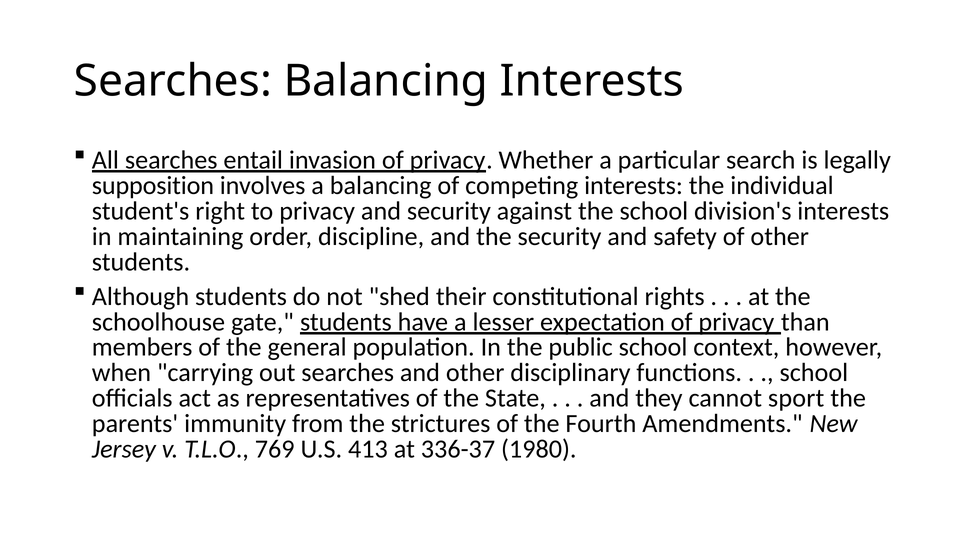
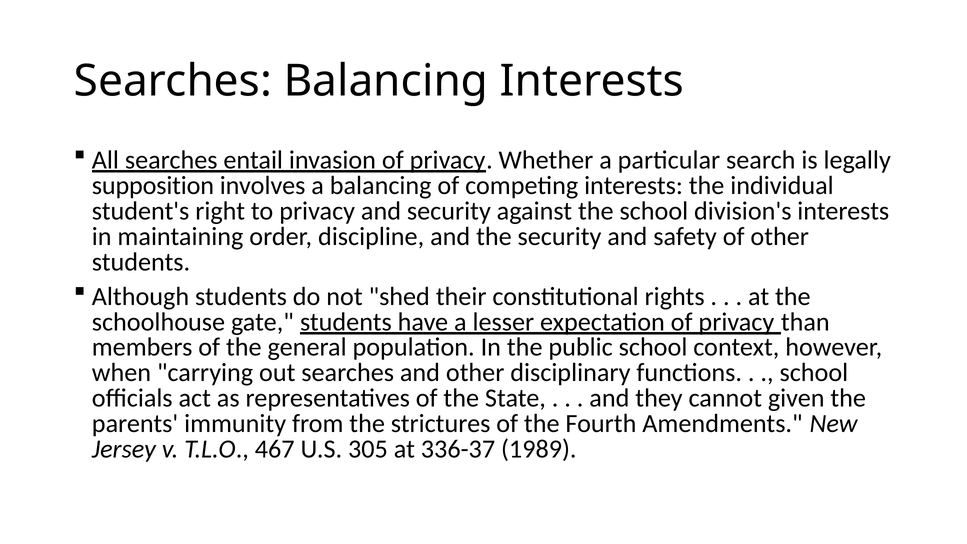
sport: sport -> given (796, 398)
769: 769 -> 467 (275, 449)
413: 413 -> 305 (368, 449)
1980: 1980 -> 1989 (539, 449)
